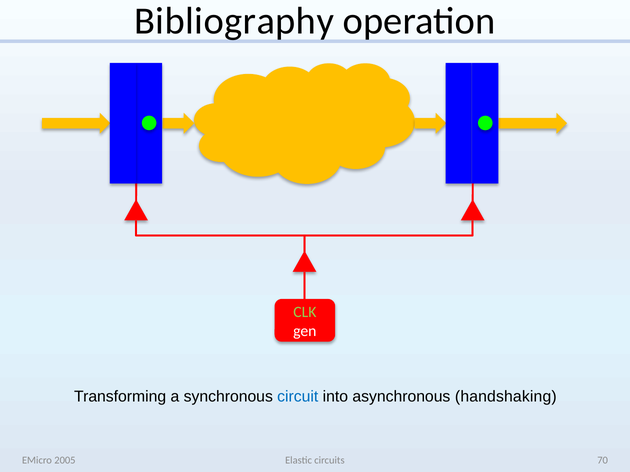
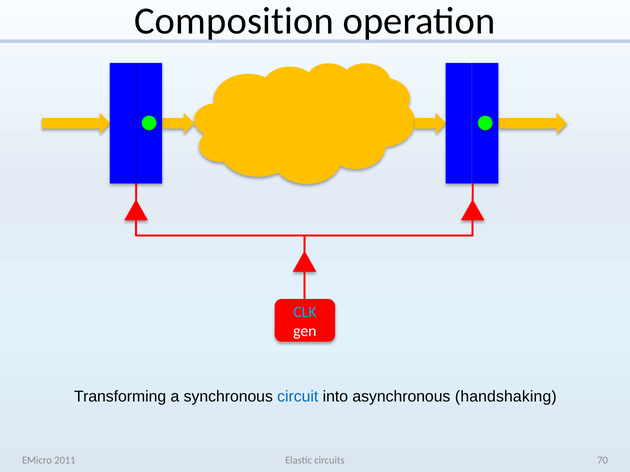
Bibliography: Bibliography -> Composition (234, 21)
CLK colour: light green -> light blue (305, 312)
2005: 2005 -> 2011 (65, 461)
